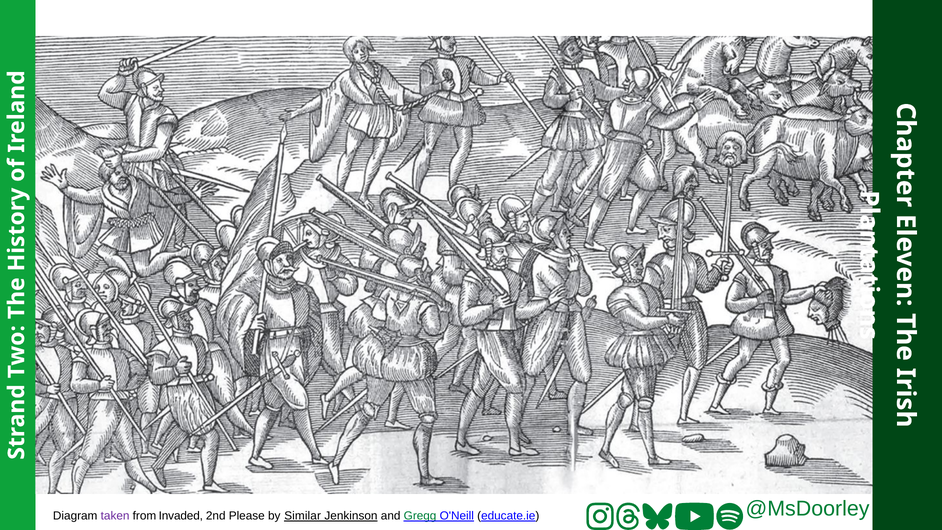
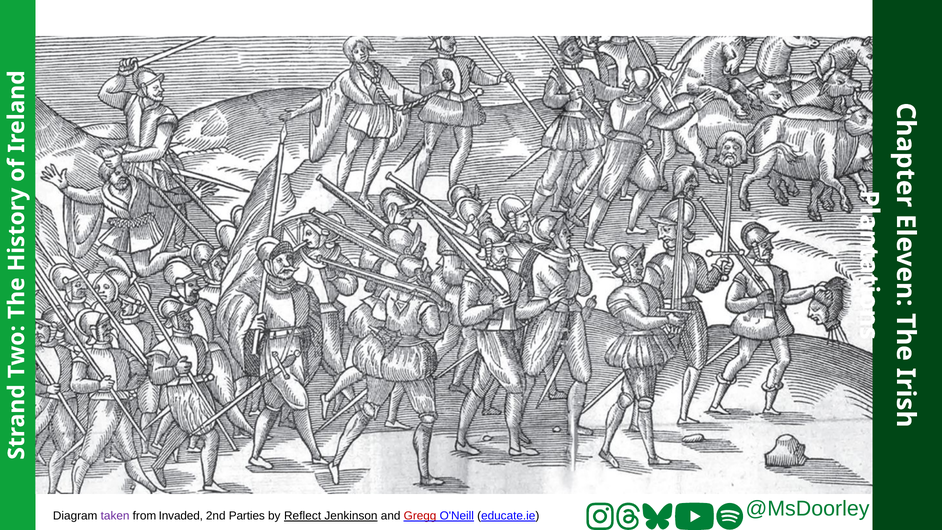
Please: Please -> Parties (247, 516)
Similar: Similar -> Reflect (303, 516)
Gregg colour: green -> red (420, 516)
